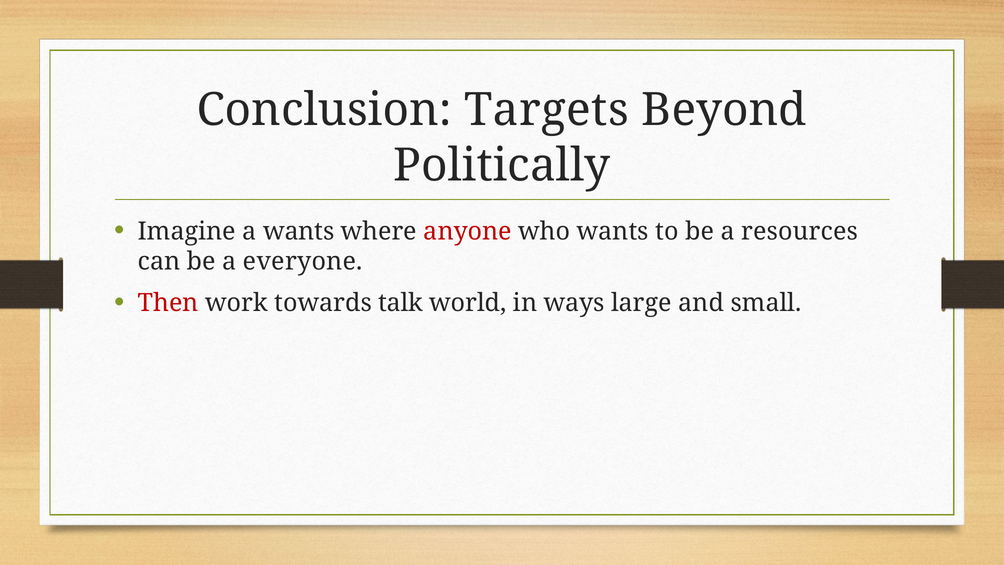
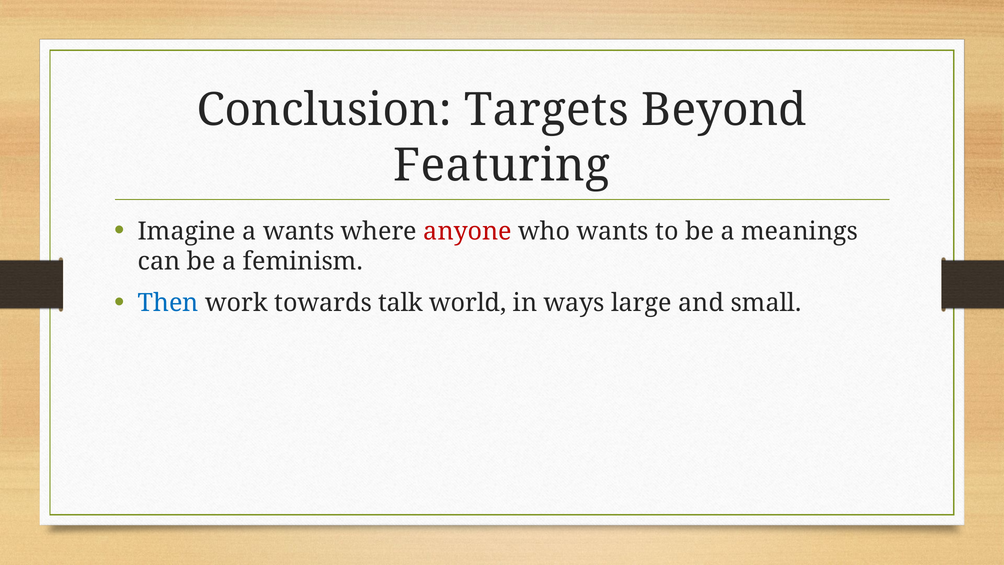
Politically: Politically -> Featuring (502, 165)
resources: resources -> meanings (800, 231)
everyone: everyone -> feminism (303, 261)
Then colour: red -> blue (168, 303)
